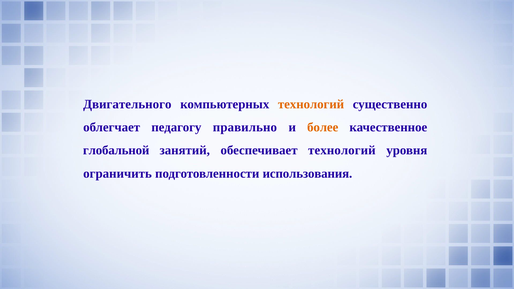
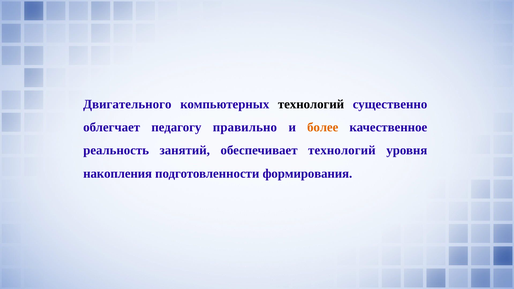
технологий colour: orange -> black (311, 104)
глобальной: глобальной -> реальность (116, 150)
ограничить: ограничить -> накопления (118, 174)
использования: использования -> формирования (307, 174)
